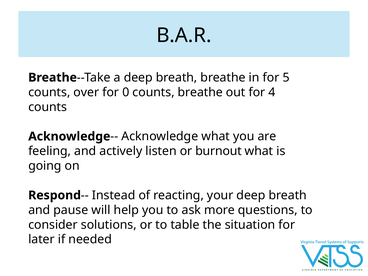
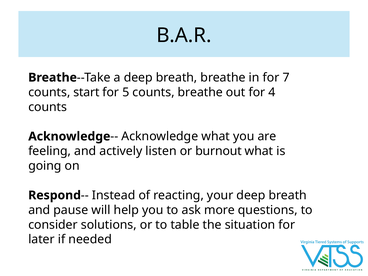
5: 5 -> 7 (286, 78)
over: over -> start (86, 92)
0: 0 -> 5 (126, 92)
